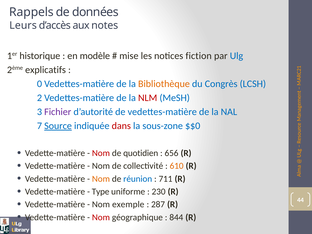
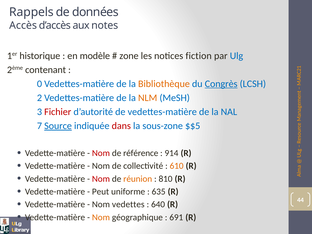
Leurs: Leurs -> Accès (23, 25)
mise: mise -> zone (129, 56)
explicatifs: explicatifs -> contenant (46, 70)
Congrès underline: none -> present (221, 84)
NLM colour: red -> orange (148, 98)
Fichier colour: purple -> red (58, 112)
$$0: $$0 -> $$5 (193, 126)
quotidien: quotidien -> référence (141, 153)
656: 656 -> 914 (172, 153)
Nom colour: orange -> red (101, 179)
réunion colour: blue -> orange (138, 179)
711: 711 -> 810 (166, 179)
Type: Type -> Peut (101, 192)
230: 230 -> 635 (159, 192)
exemple: exemple -> vedettes (128, 204)
287: 287 -> 640 (158, 204)
Nom colour: red -> orange (101, 217)
844: 844 -> 691 (176, 217)
